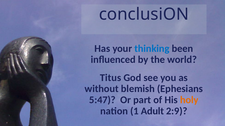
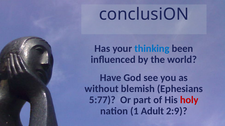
Titus: Titus -> Have (111, 78)
5:47: 5:47 -> 5:77 (102, 100)
holy colour: orange -> red (189, 100)
